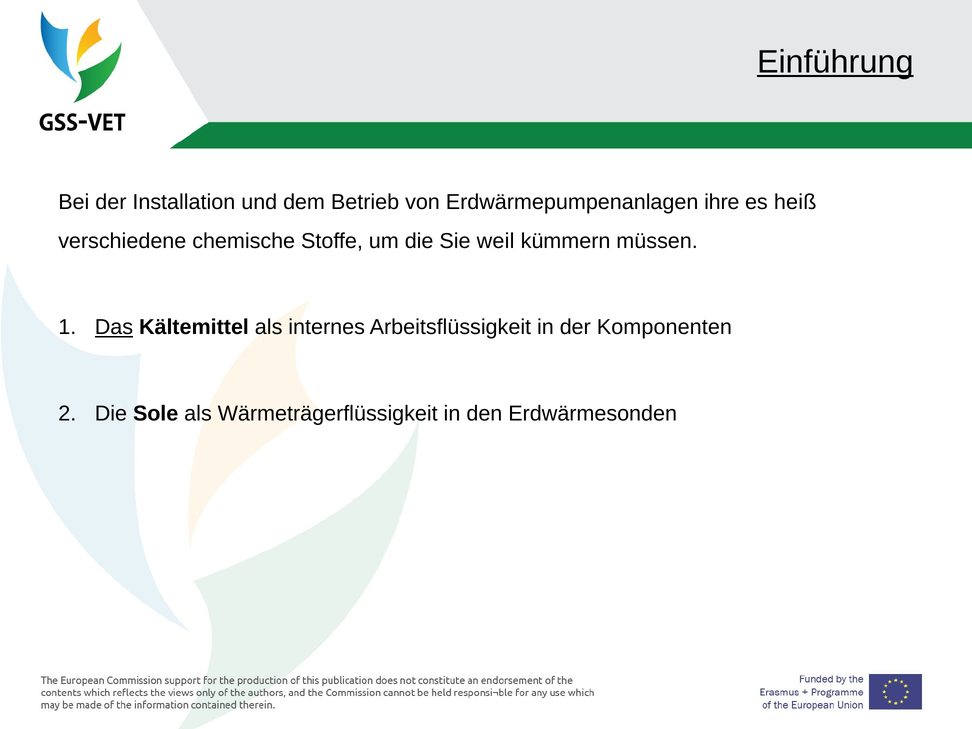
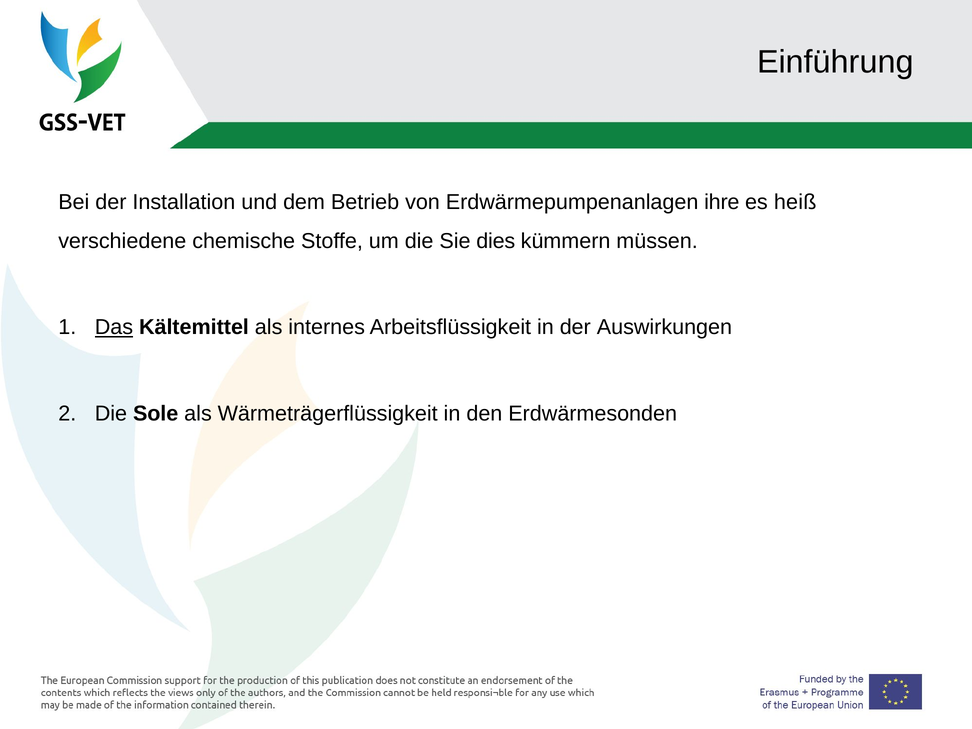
Einführung underline: present -> none (835, 62)
weil: weil -> dies (496, 241)
Komponenten: Komponenten -> Auswirkungen (664, 327)
